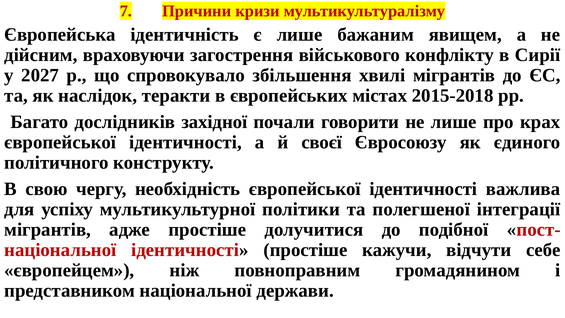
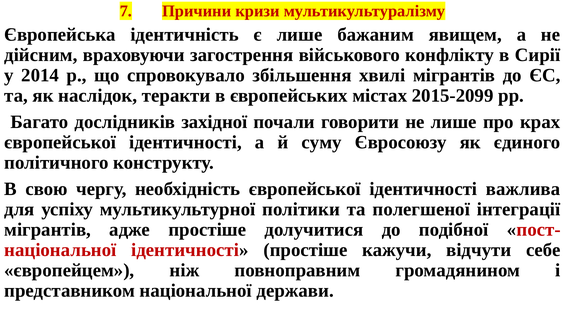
2027: 2027 -> 2014 (40, 75)
2015-2018: 2015-2018 -> 2015-2099 (453, 95)
своєї: своєї -> суму (322, 142)
